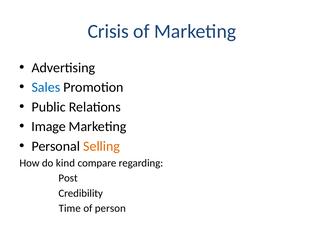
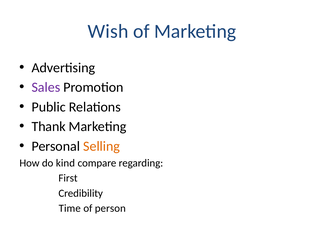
Crisis: Crisis -> Wish (108, 31)
Sales colour: blue -> purple (46, 87)
Image: Image -> Thank (49, 127)
Post: Post -> First (68, 178)
